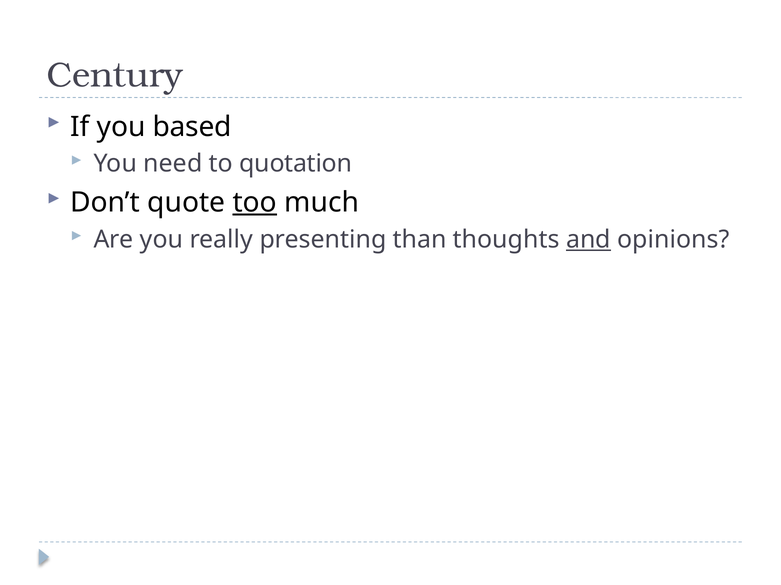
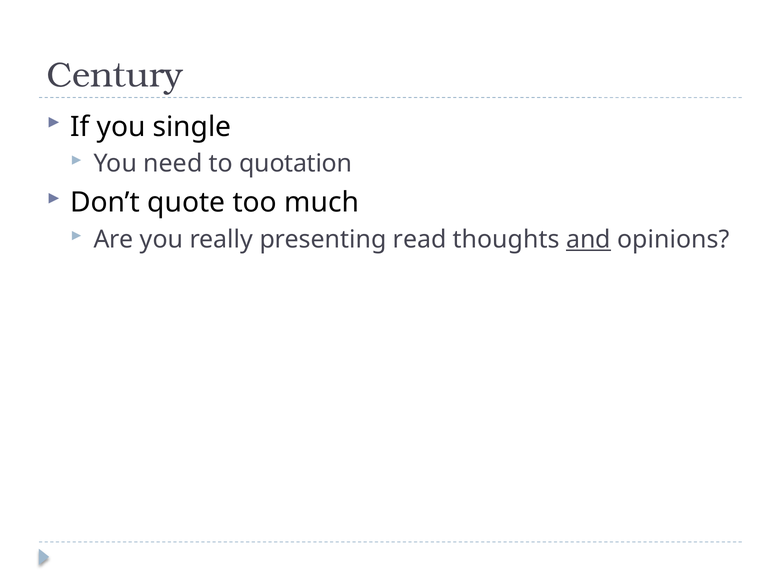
based: based -> single (192, 127)
too underline: present -> none (255, 203)
than: than -> read (420, 240)
